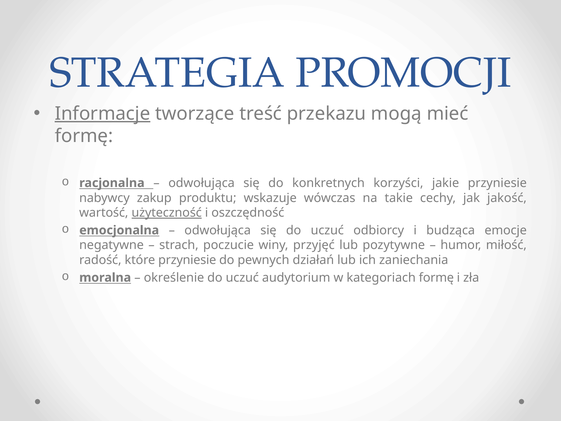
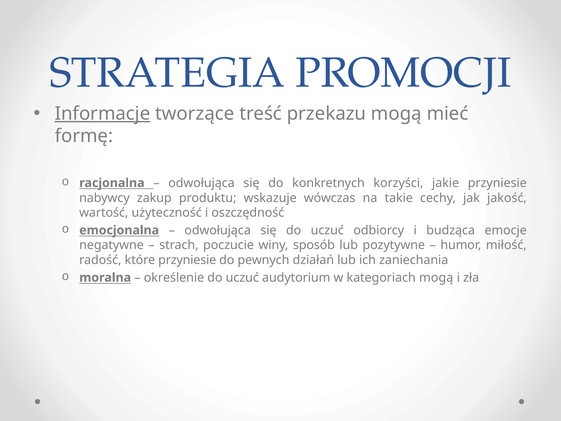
użyteczność underline: present -> none (167, 213)
przyjęć: przyjęć -> sposób (314, 245)
kategoriach formę: formę -> mogą (436, 277)
